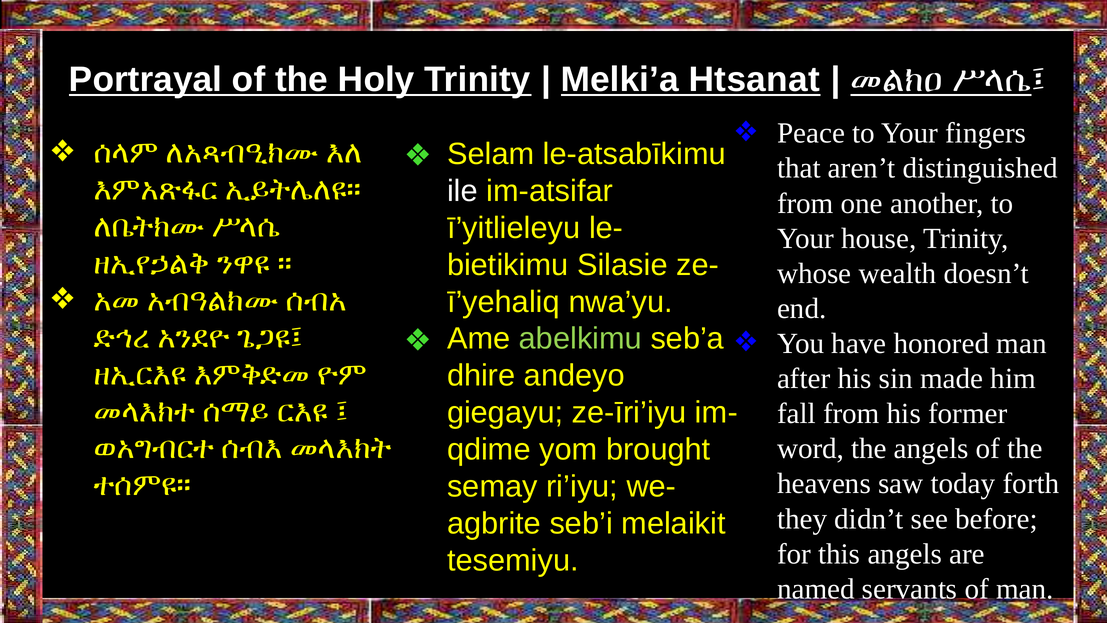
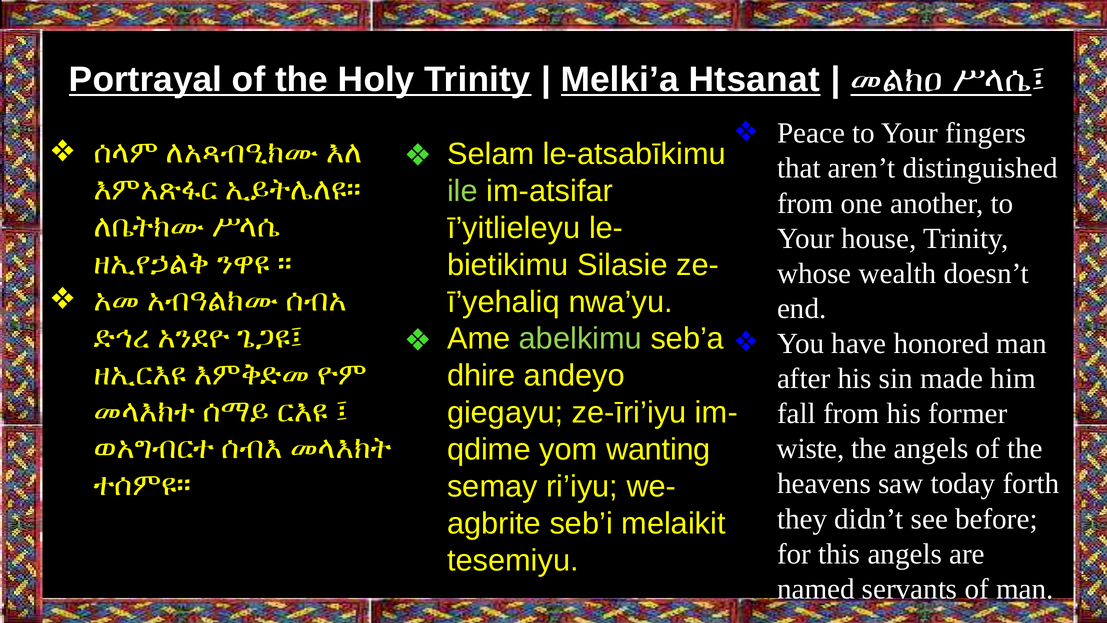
ile colour: white -> light green (462, 191)
brought: brought -> wanting (658, 449)
word: word -> wiste (811, 449)
